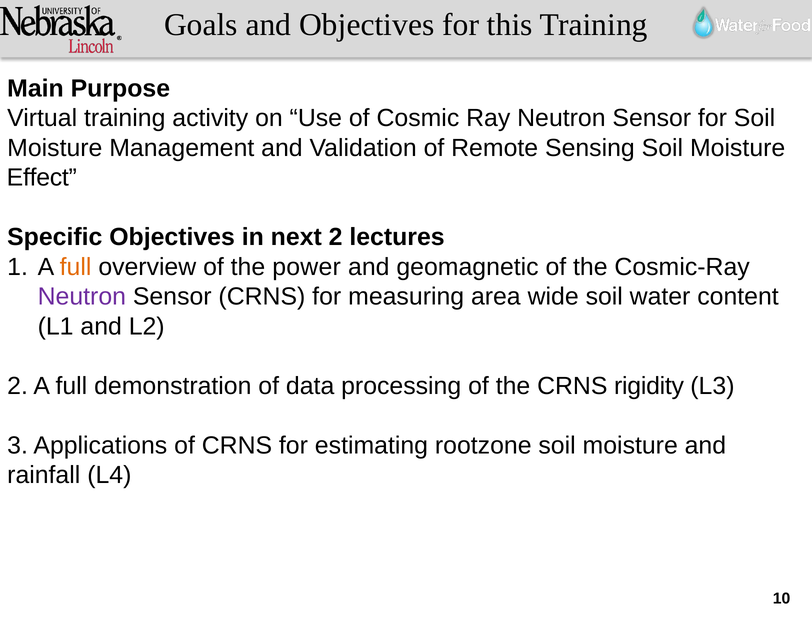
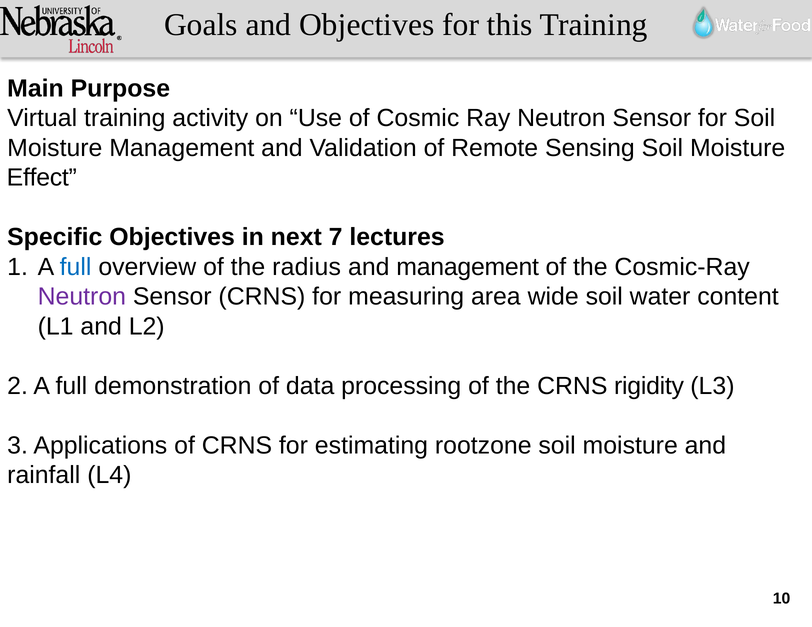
next 2: 2 -> 7 (336, 237)
full colour: orange -> blue (76, 267)
power: power -> radius (307, 267)
and geomagnetic: geomagnetic -> management (468, 267)
